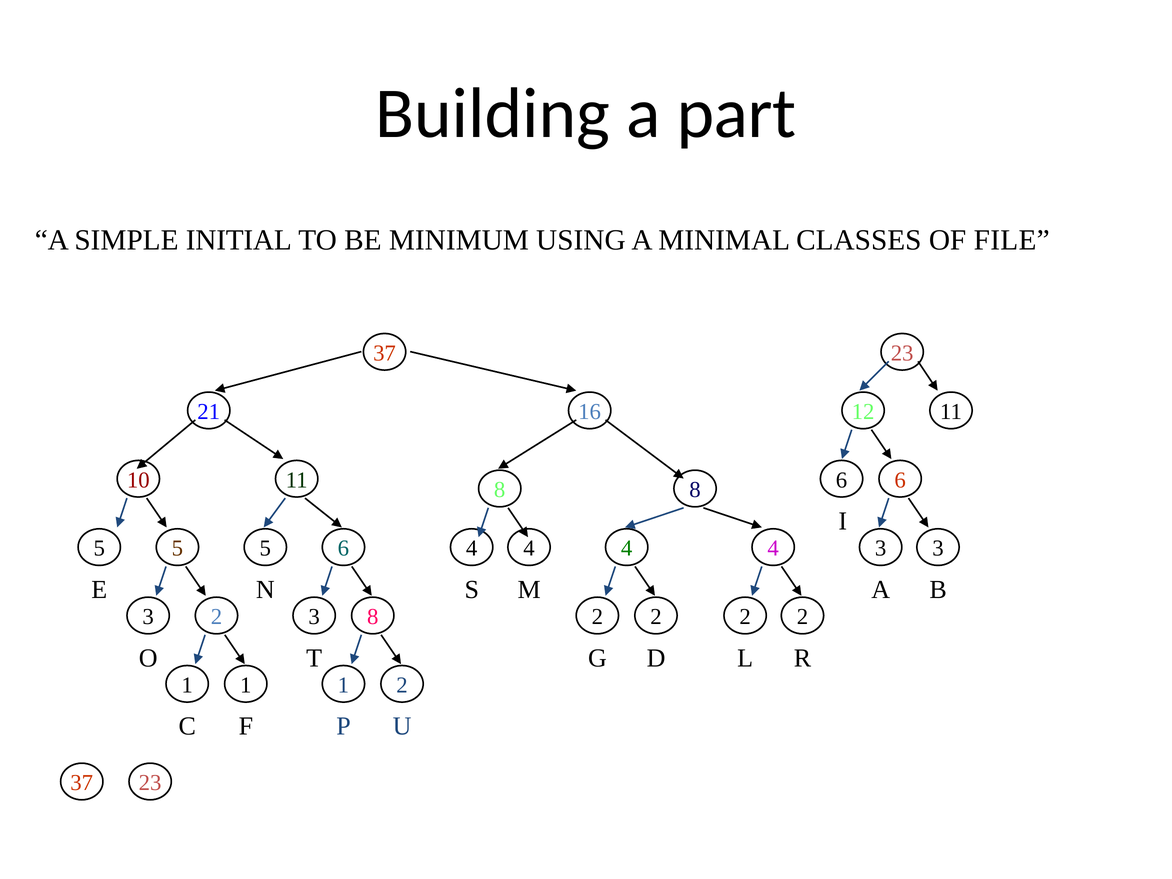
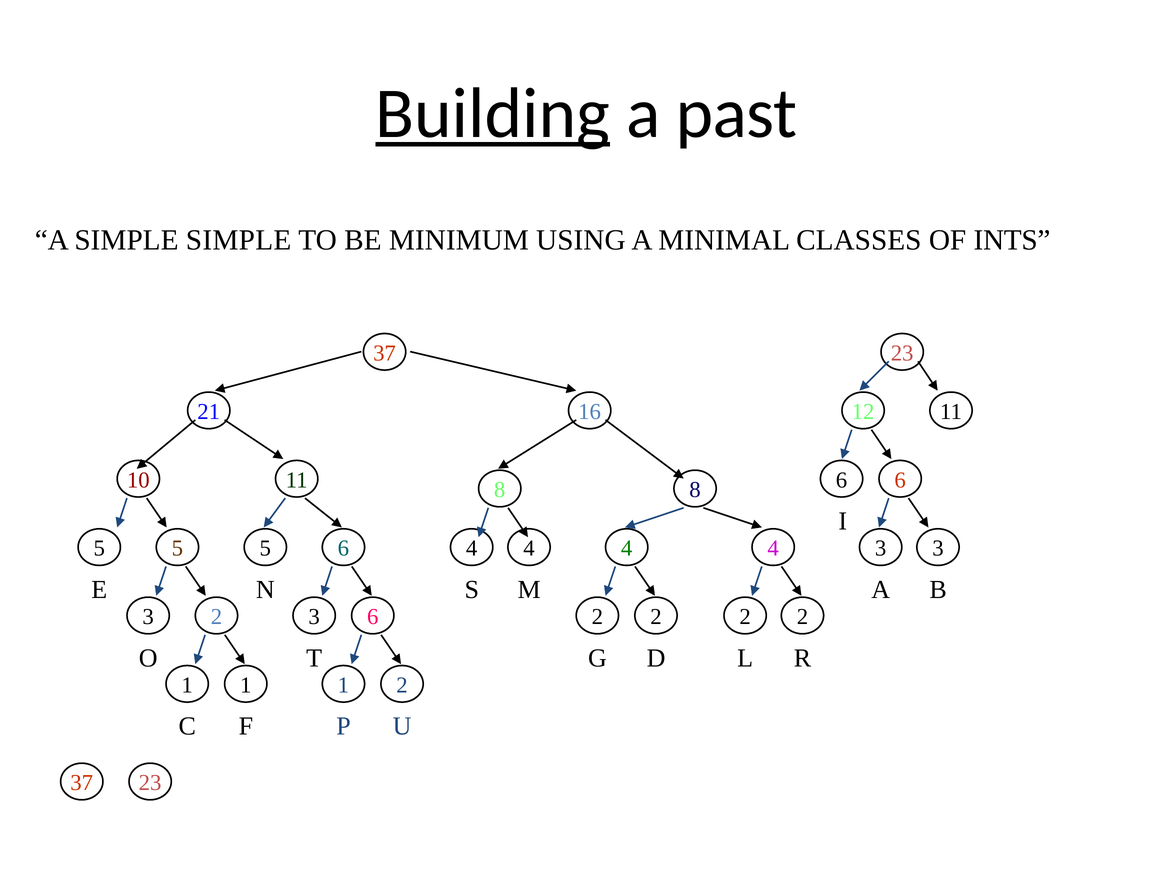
Building underline: none -> present (493, 113)
part: part -> past (737, 113)
SIMPLE INITIAL: INITIAL -> SIMPLE (239, 240)
FILE: FILE -> INTS (1012, 240)
2 8: 8 -> 6 (373, 617)
